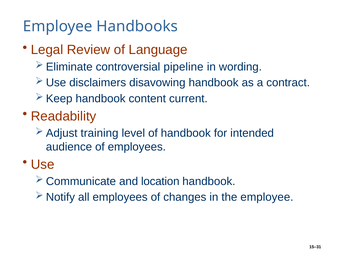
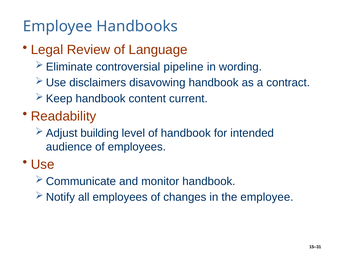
training: training -> building (100, 133)
location: location -> monitor (160, 181)
